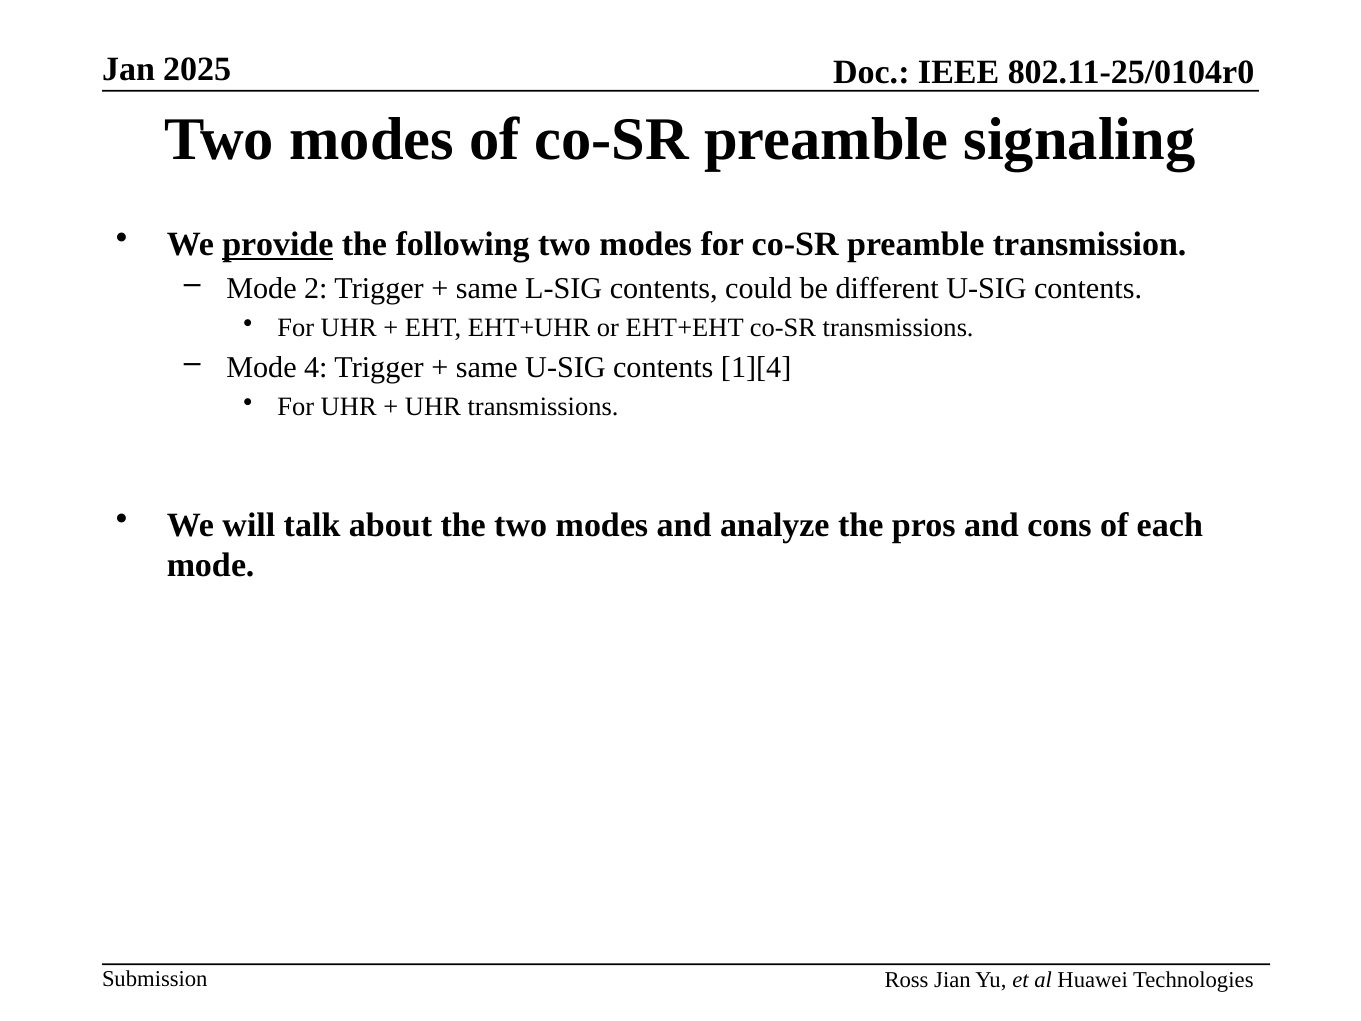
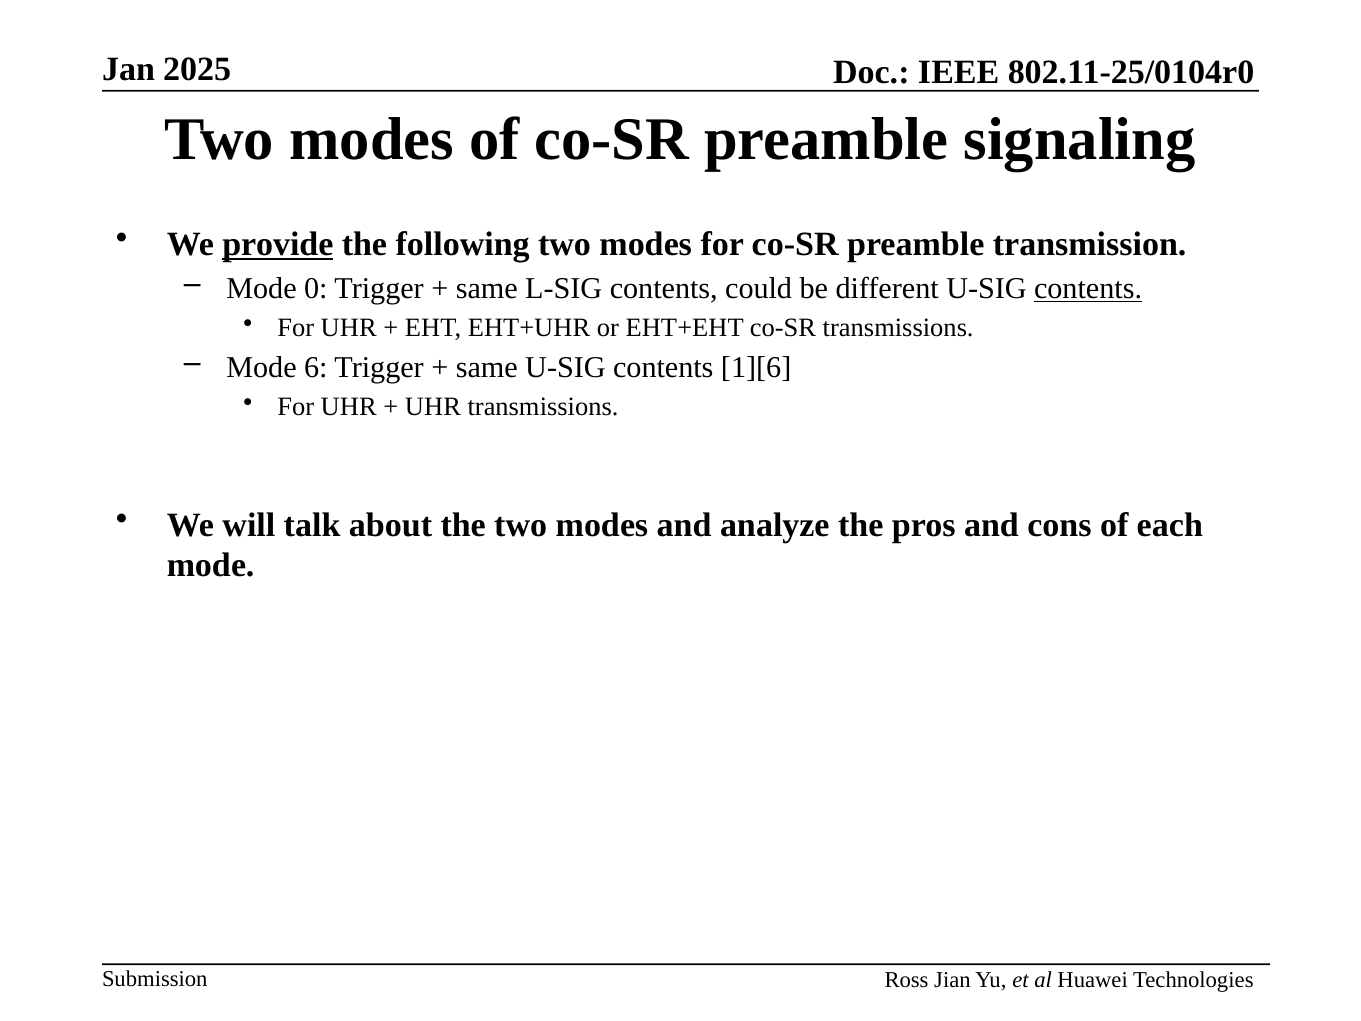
2: 2 -> 0 (316, 288)
contents underline: none -> present (1088, 288)
4: 4 -> 6 (316, 368)
1][4: 1][4 -> 1][6 (756, 368)
